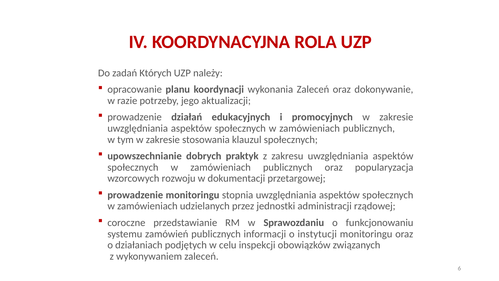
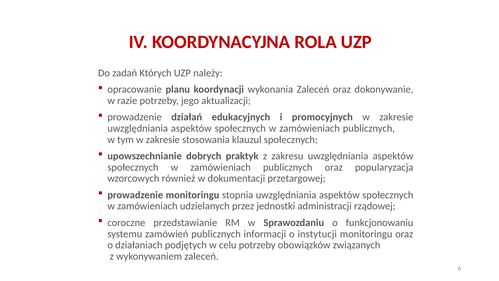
rozwoju: rozwoju -> również (179, 178)
celu inspekcji: inspekcji -> potrzeby (257, 245)
